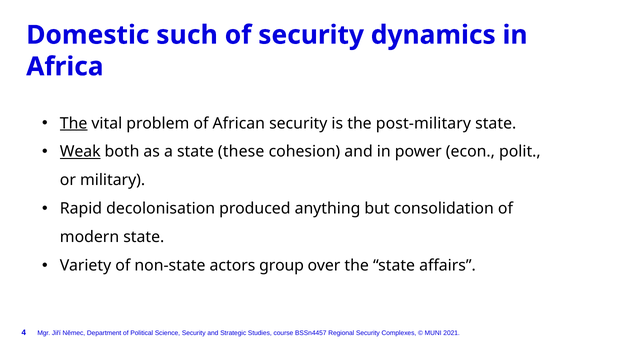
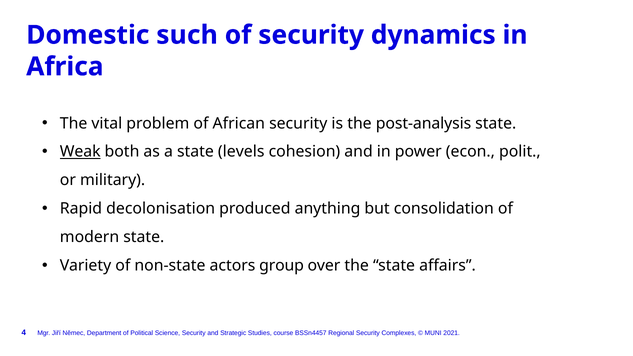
The underline: present -> none (74, 123)
post-military: post-military -> post-analysis (424, 123)
these: these -> levels (241, 152)
